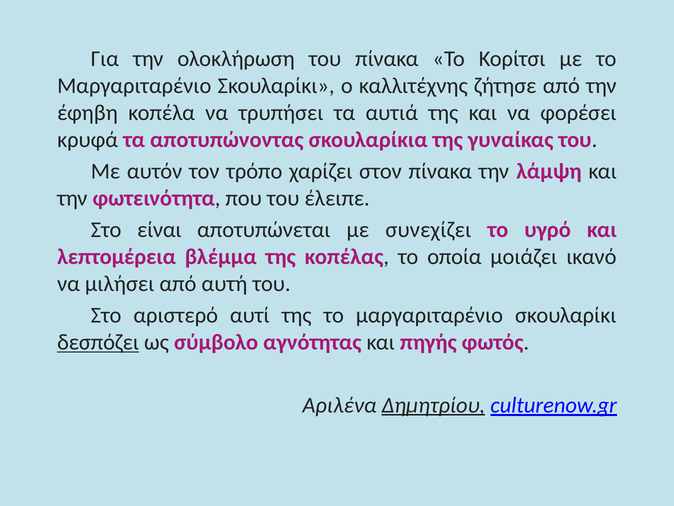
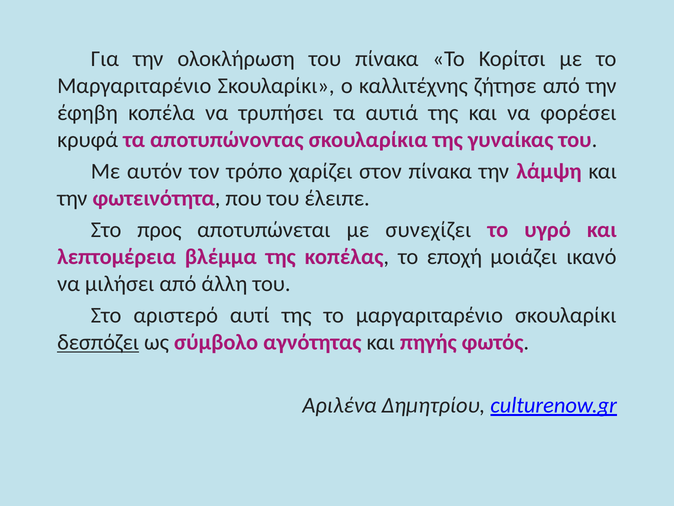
είναι: είναι -> προς (159, 230)
οποία: οποία -> εποχή (454, 257)
αυτή: αυτή -> άλλη (224, 284)
Δημητρίου underline: present -> none (433, 405)
